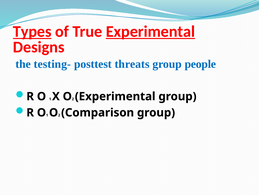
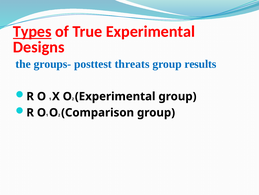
Experimental underline: present -> none (150, 31)
testing-: testing- -> groups- (52, 64)
people: people -> results (200, 64)
